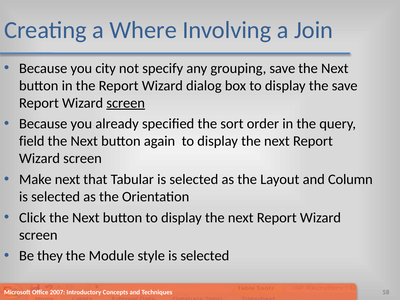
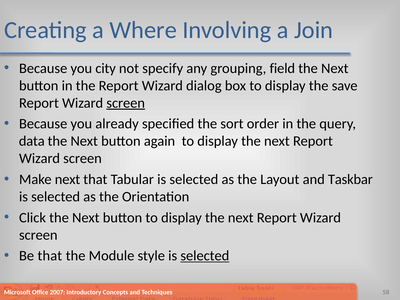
grouping save: save -> field (282, 68)
field: field -> data (32, 141)
Column: Column -> Taskbar (350, 179)
Be they: they -> that (50, 256)
selected underline: none -> present (205, 256)
